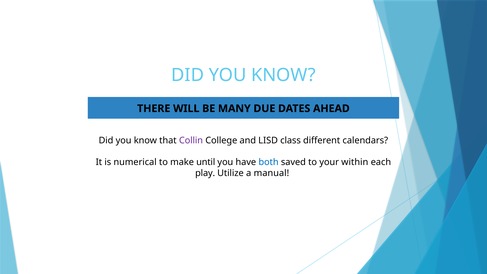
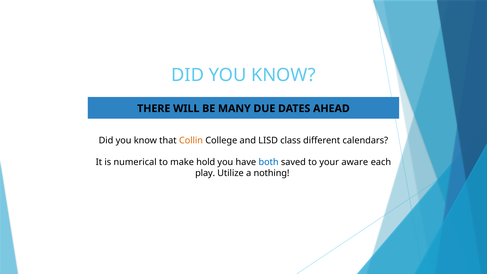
Collin colour: purple -> orange (191, 140)
until: until -> hold (206, 162)
within: within -> aware (355, 162)
manual: manual -> nothing (271, 173)
